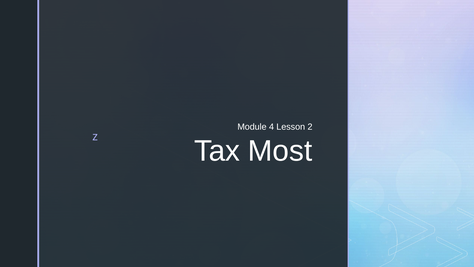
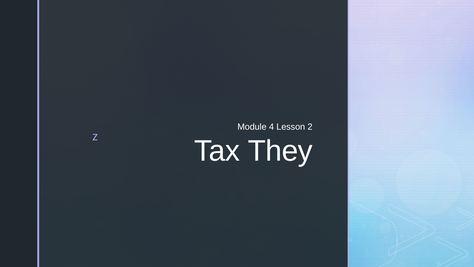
Most: Most -> They (280, 151)
